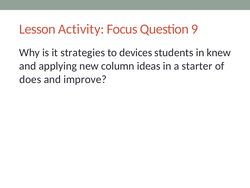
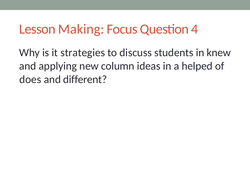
Activity: Activity -> Making (81, 29)
9: 9 -> 4 (195, 29)
devices: devices -> discuss (136, 52)
starter: starter -> helped (197, 66)
improve: improve -> different (85, 79)
